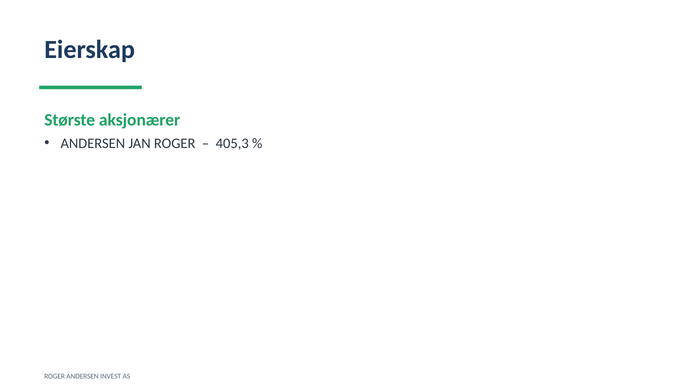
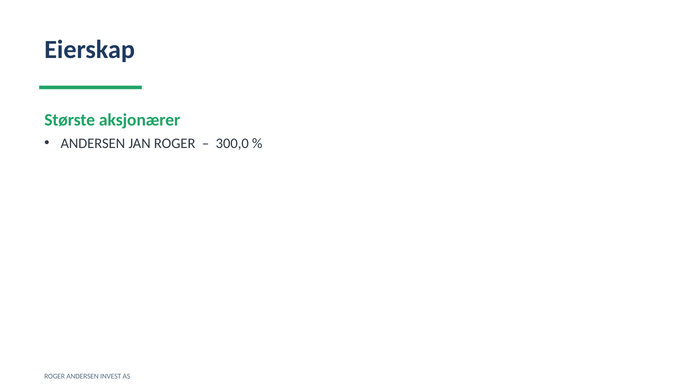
405,3: 405,3 -> 300,0 (232, 143)
